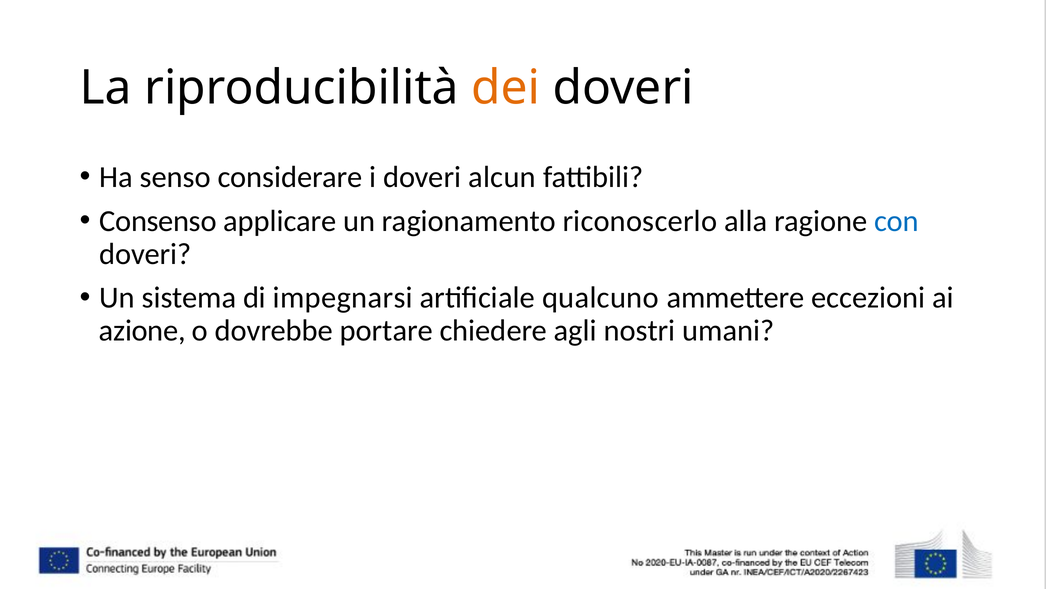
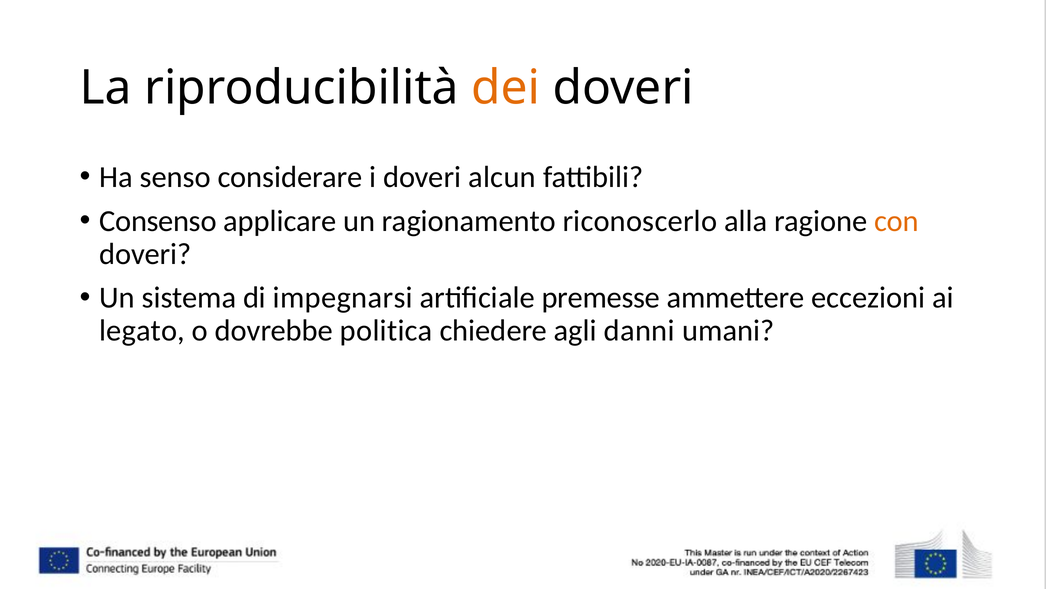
con colour: blue -> orange (897, 221)
qualcuno: qualcuno -> premesse (601, 298)
azione: azione -> legato (142, 330)
portare: portare -> politica (386, 330)
nostri: nostri -> danni (639, 330)
